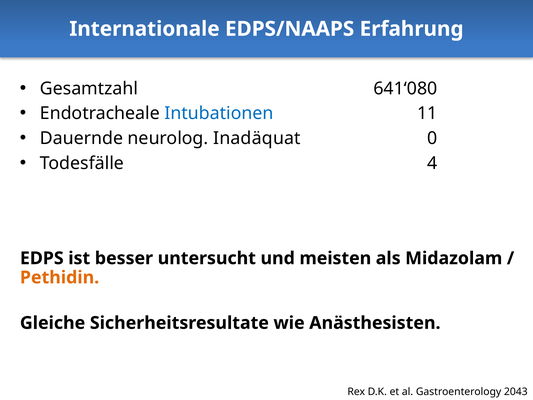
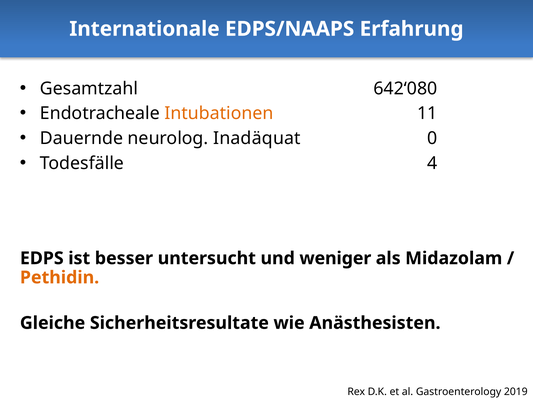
641‘080: 641‘080 -> 642‘080 (405, 88)
Intubationen colour: blue -> orange (219, 113)
meisten: meisten -> weniger (335, 258)
2043: 2043 -> 2019 (516, 392)
